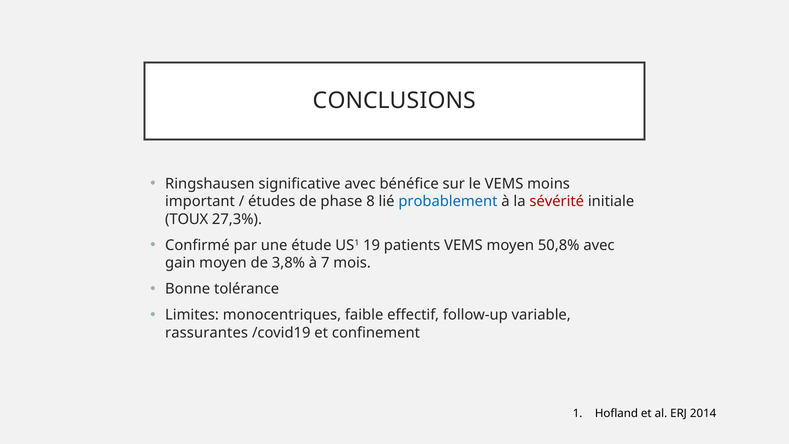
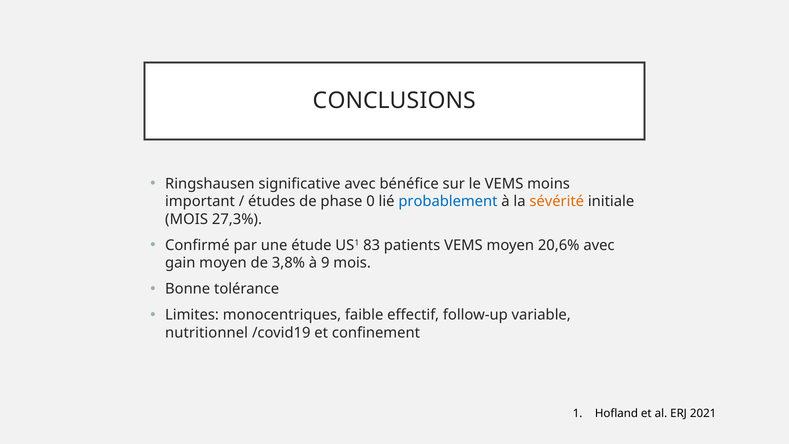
8: 8 -> 0 (371, 201)
sévérité colour: red -> orange (557, 201)
TOUX: TOUX -> MOIS (187, 219)
19: 19 -> 83 (372, 245)
50,8%: 50,8% -> 20,6% (559, 245)
7: 7 -> 9 (325, 263)
rassurantes: rassurantes -> nutritionnel (207, 333)
2014: 2014 -> 2021 (703, 413)
